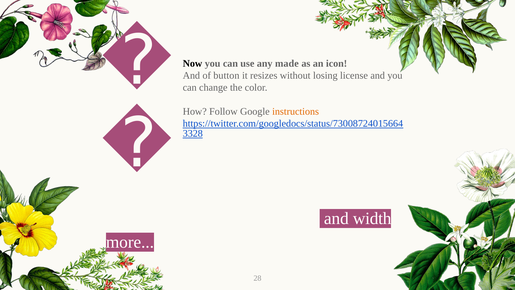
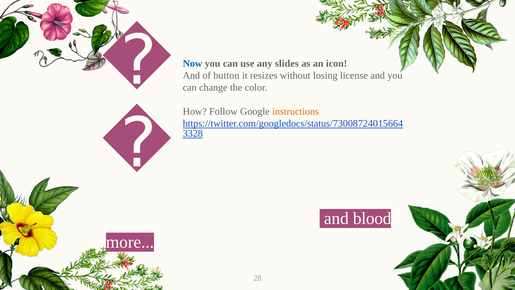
Now colour: black -> blue (193, 63)
made: made -> slides (287, 63)
width: width -> blood (372, 218)
